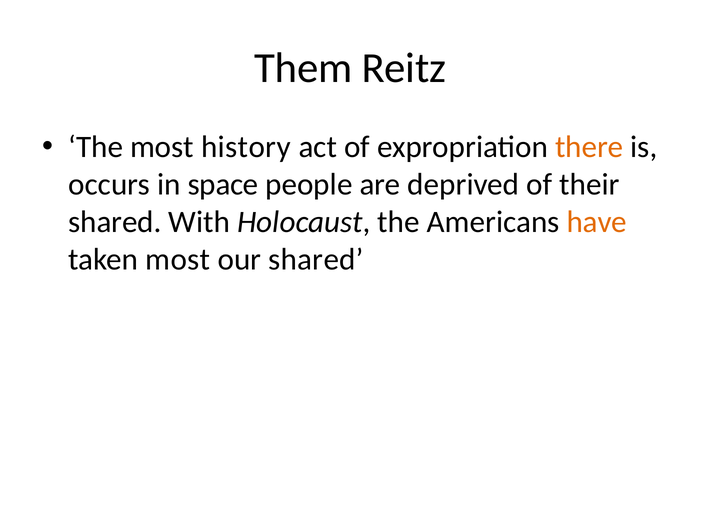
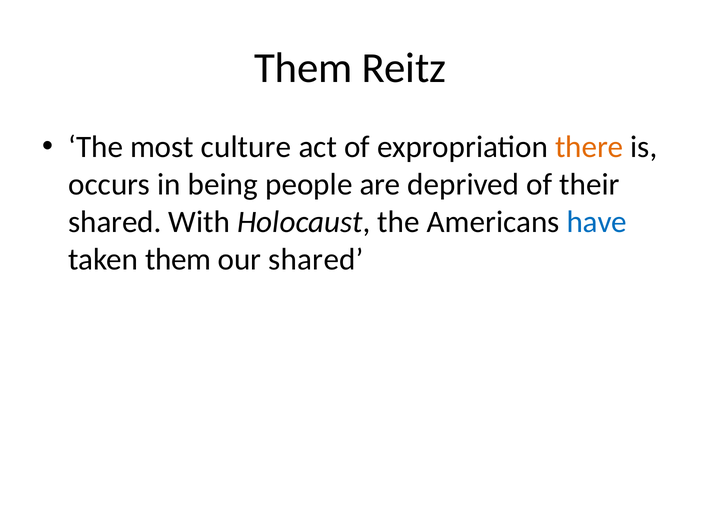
history: history -> culture (246, 147)
space: space -> being (223, 184)
have colour: orange -> blue (597, 222)
taken most: most -> them (178, 259)
